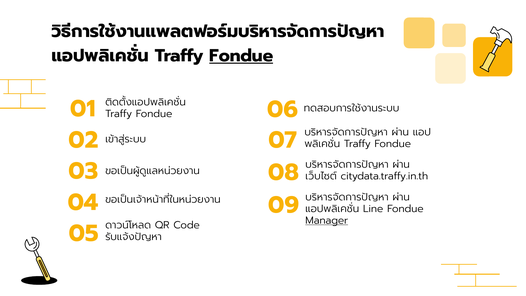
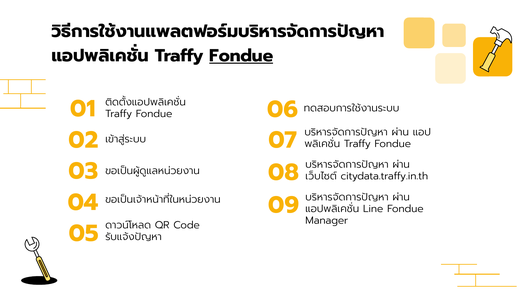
Manager underline: present -> none (327, 220)
